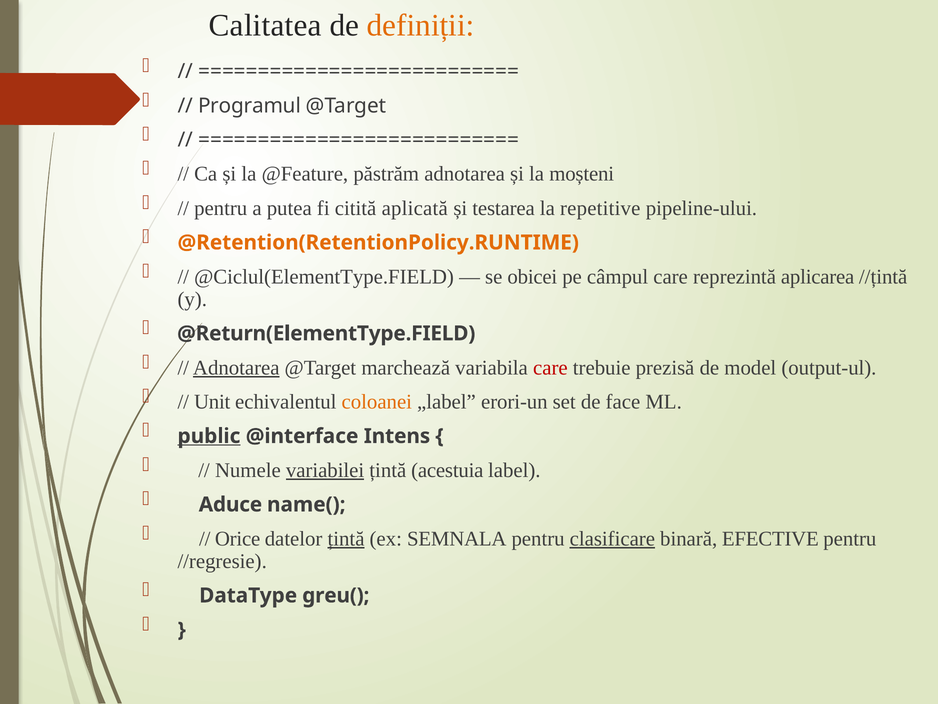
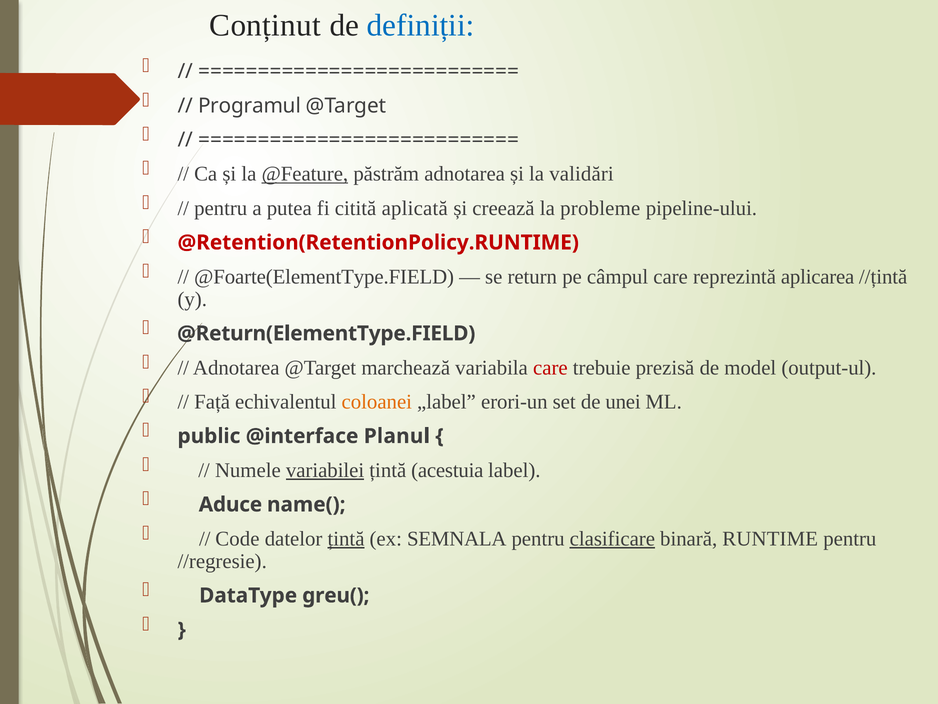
Calitatea: Calitatea -> Conținut (265, 26)
definiții colour: orange -> blue (421, 26)
@Feature underline: none -> present (305, 174)
moșteni: moșteni -> validări (581, 174)
testarea: testarea -> creează (503, 208)
repetitive: repetitive -> probleme (600, 208)
@Retention(RetentionPolicy.RUNTIME colour: orange -> red (378, 242)
@Ciclul(ElementType.FIELD: @Ciclul(ElementType.FIELD -> @Foarte(ElementType.FIELD (324, 277)
obicei: obicei -> return (532, 277)
Adnotarea underline: present -> none (236, 367)
Unit: Unit -> Față (212, 402)
face: face -> unei (623, 402)
public underline: present -> none (209, 436)
Intens: Intens -> Planul (397, 436)
Orice: Orice -> Code (237, 538)
EFECTIVE: EFECTIVE -> RUNTIME (770, 538)
